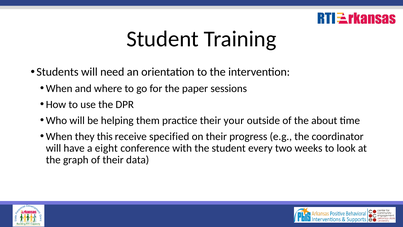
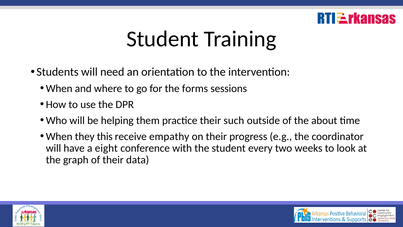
paper: paper -> forms (195, 88)
your: your -> such (234, 120)
specified: specified -> empathy (169, 136)
